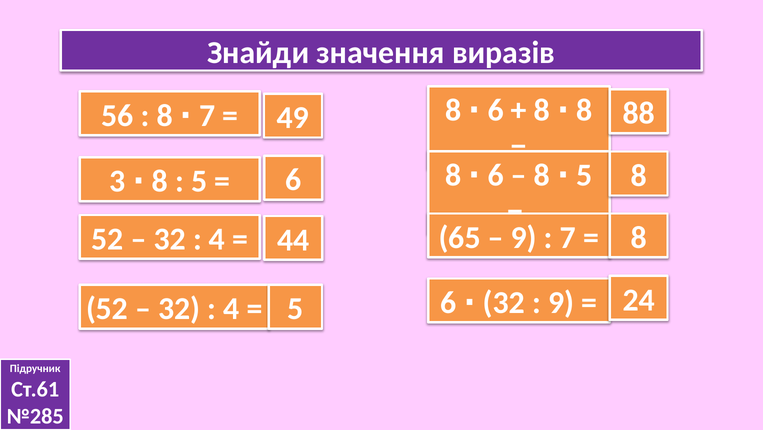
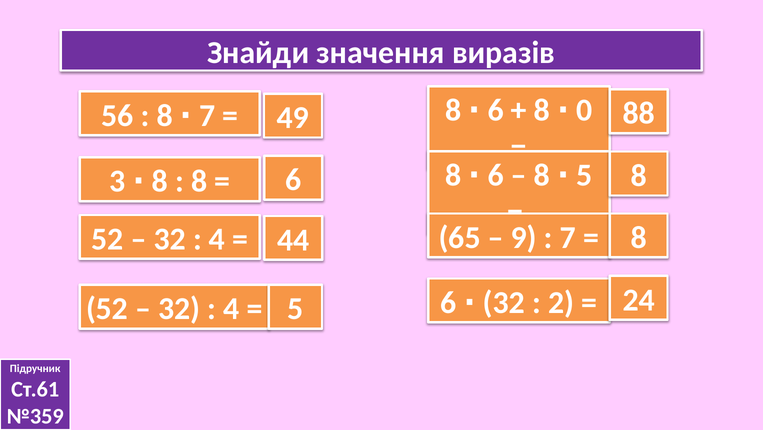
8: 8 -> 0 (584, 110)
5: 5 -> 8 (199, 181)
9: 9 -> 2 (561, 302)
№285: №285 -> №359 (35, 416)
